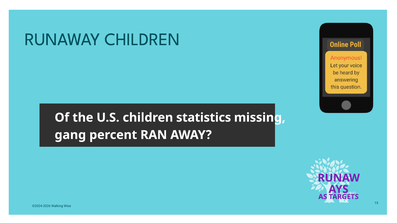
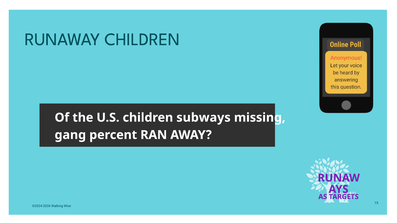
statistics: statistics -> subways (204, 118)
